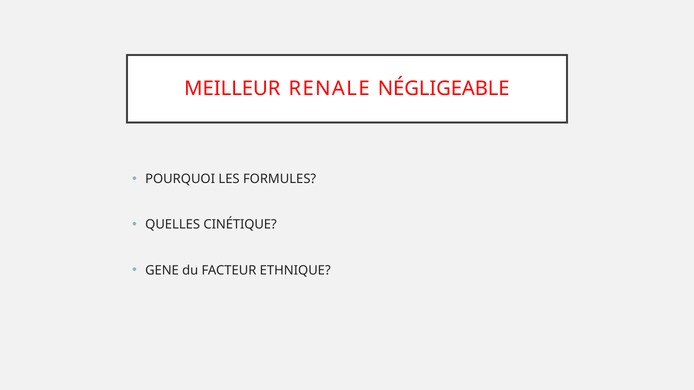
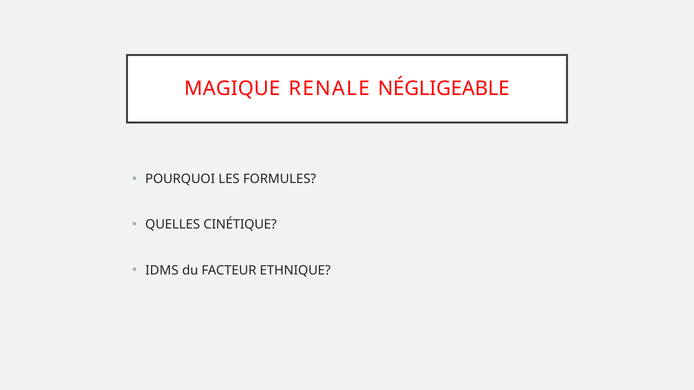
MEILLEUR: MEILLEUR -> MAGIQUE (232, 89)
GENE: GENE -> IDMS (162, 271)
